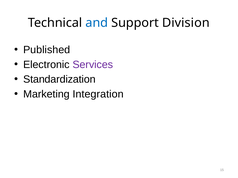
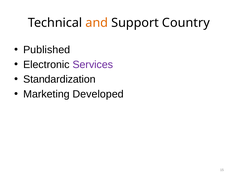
and colour: blue -> orange (97, 23)
Division: Division -> Country (186, 23)
Integration: Integration -> Developed (98, 94)
